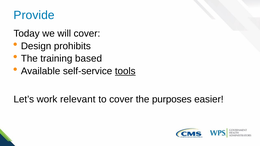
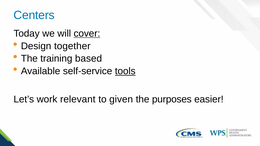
Provide: Provide -> Centers (34, 15)
cover underline: none -> present (87, 33)
prohibits: prohibits -> together (72, 46)
to cover: cover -> given (121, 99)
